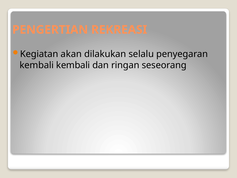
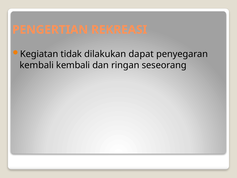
akan: akan -> tidak (71, 54)
selalu: selalu -> dapat (141, 54)
